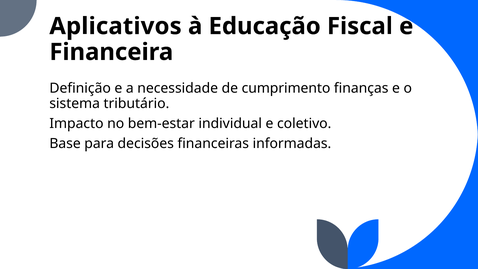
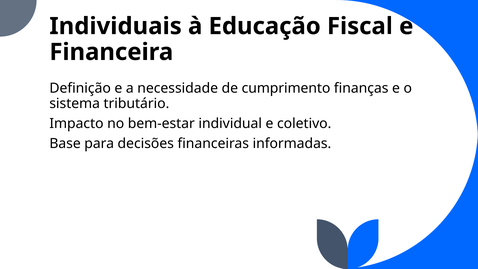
Aplicativos: Aplicativos -> Individuais (116, 26)
